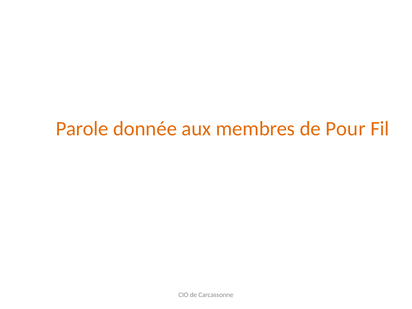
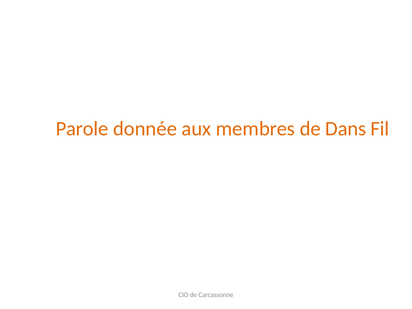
Pour: Pour -> Dans (346, 129)
